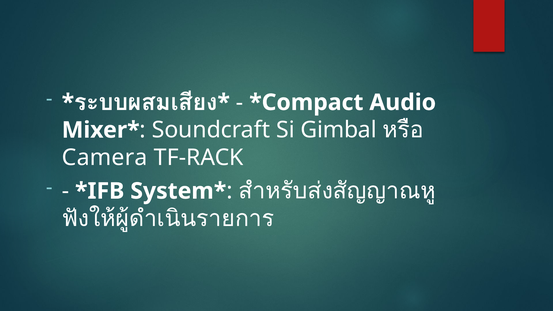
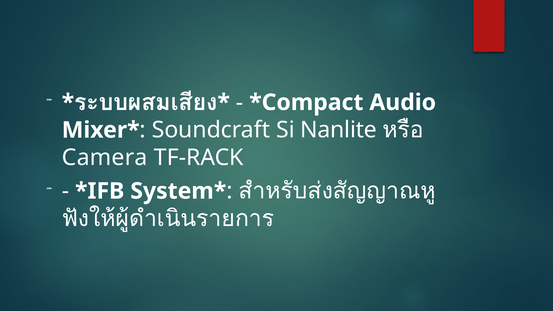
Gimbal: Gimbal -> Nanlite (339, 130)
